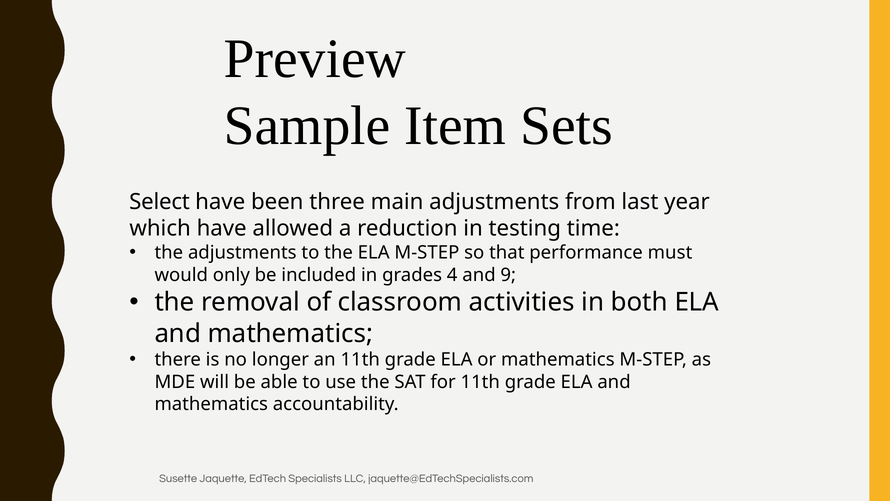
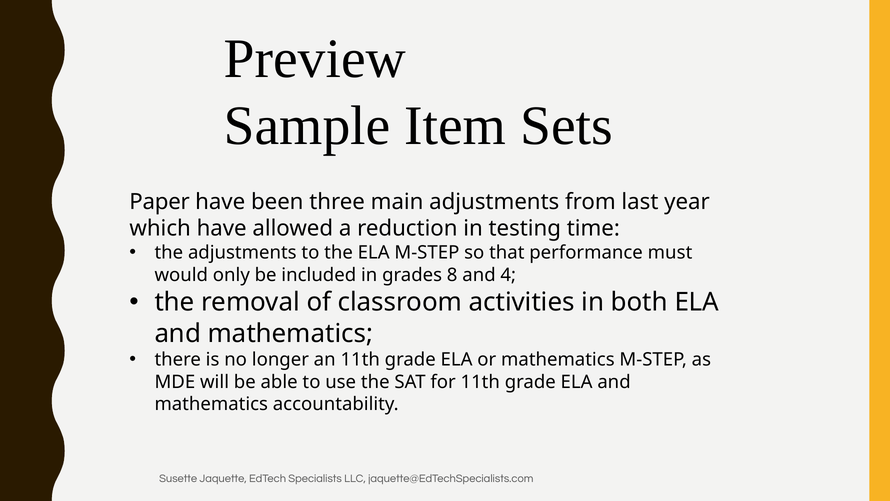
Select: Select -> Paper (160, 202)
4: 4 -> 8 (452, 275)
9: 9 -> 4 (508, 275)
